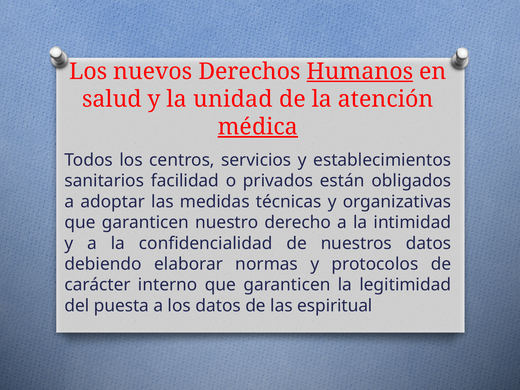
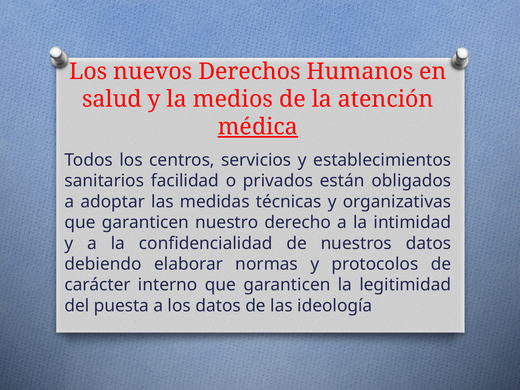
Humanos underline: present -> none (360, 71)
unidad: unidad -> medios (233, 99)
espiritual: espiritual -> ideología (335, 306)
